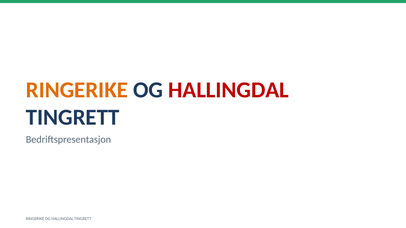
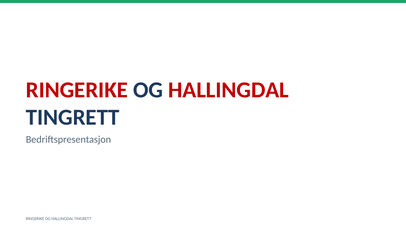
RINGERIKE colour: orange -> red (77, 90)
